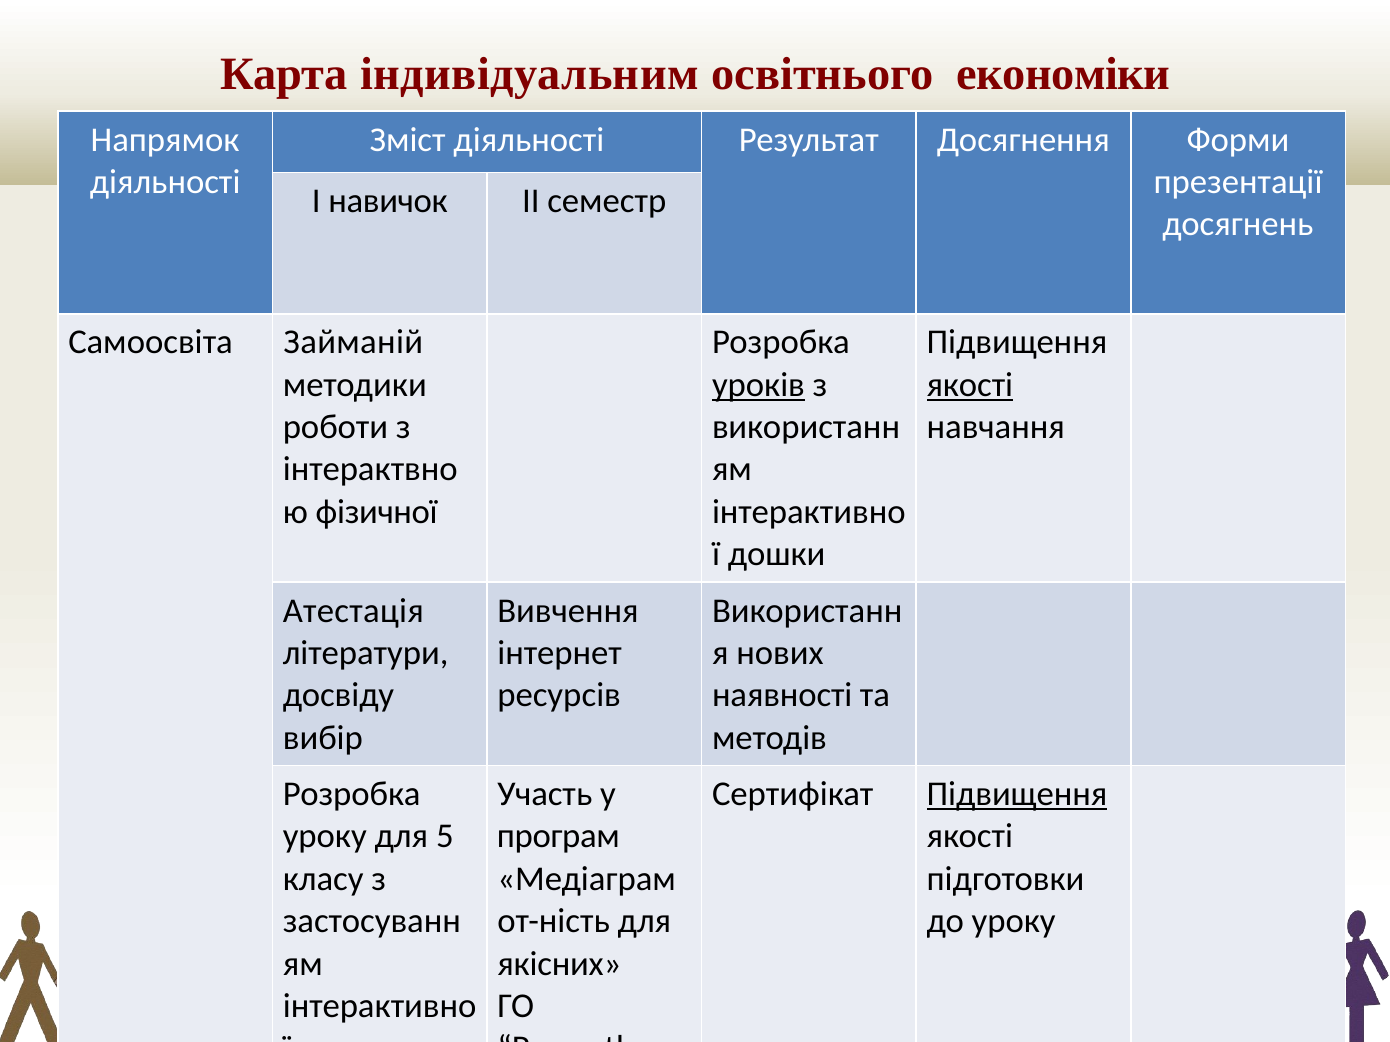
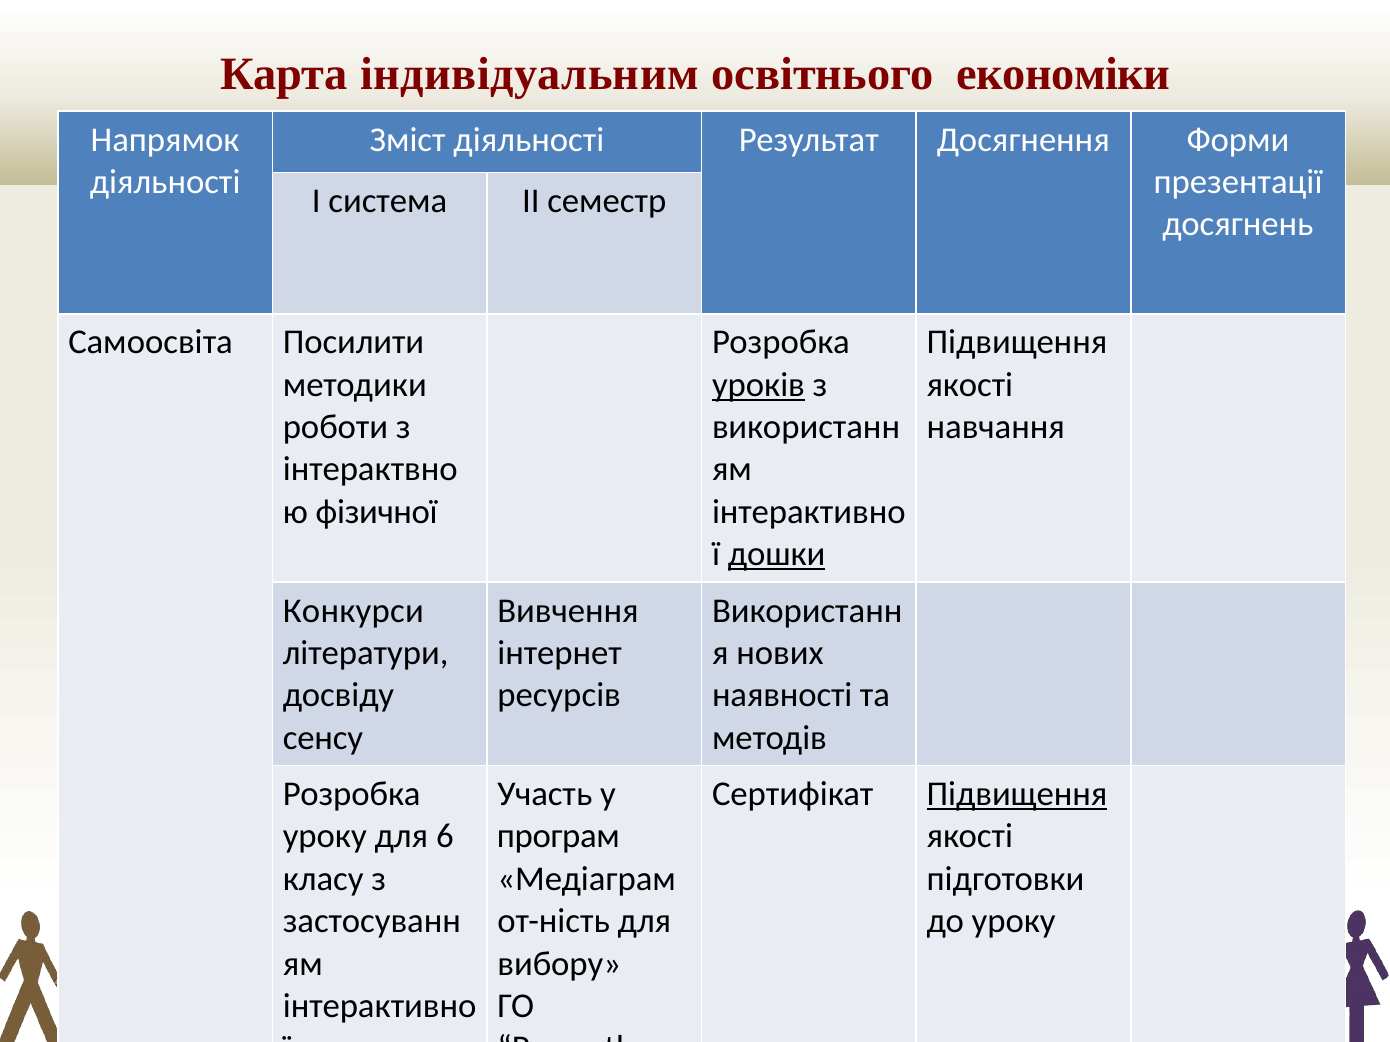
навичок: навичок -> система (388, 201)
Займаній: Займаній -> Посилити (354, 342)
якості underline: present -> none (970, 385)
дошки underline: none -> present (777, 554)
Атестація: Атестація -> Конкурси (353, 611)
вибір: вибір -> сенсу (323, 738)
5: 5 -> 6 (445, 837)
якісних: якісних -> вибору (559, 964)
